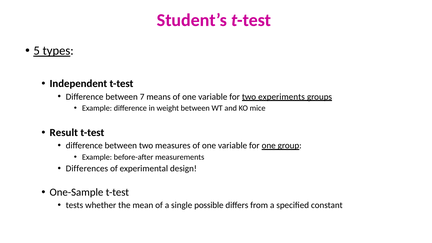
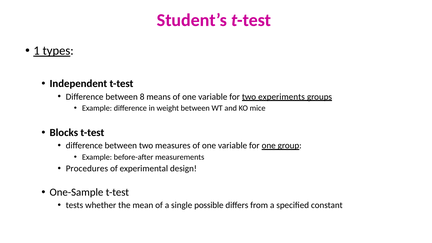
5: 5 -> 1 (37, 51)
7: 7 -> 8 (142, 97)
Result: Result -> Blocks (64, 133)
Differences: Differences -> Procedures (87, 168)
